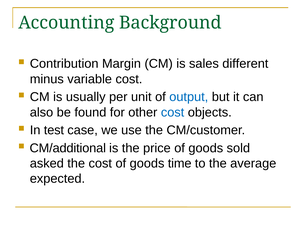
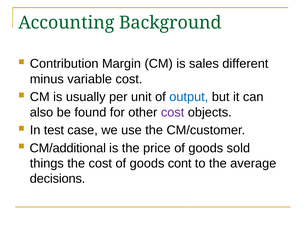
cost colour: blue -> purple (173, 112)
asked: asked -> things (47, 163)
time: time -> cont (180, 163)
expected: expected -> decisions (58, 178)
